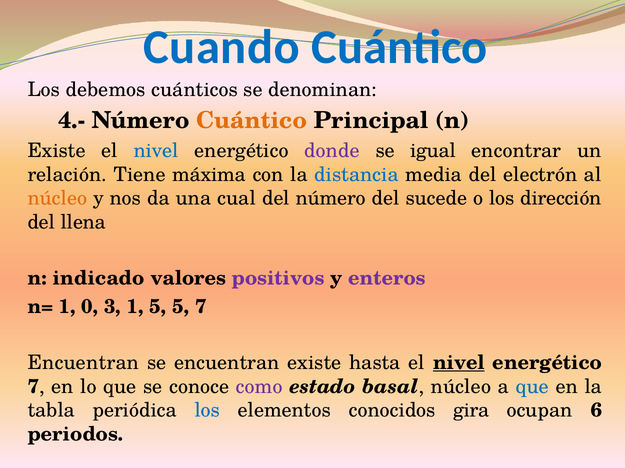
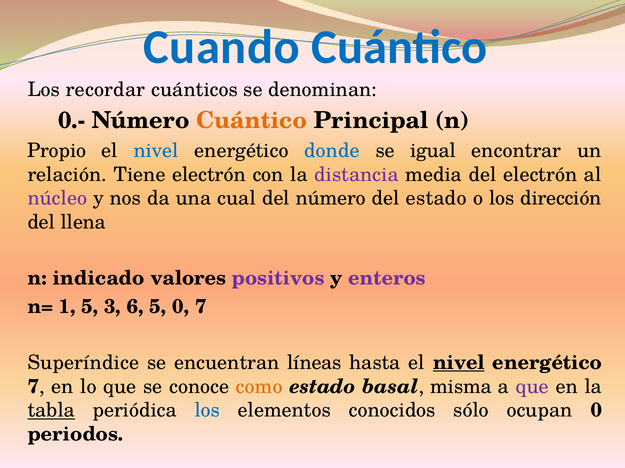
debemos: debemos -> recordar (106, 90)
4.-: 4.- -> 0.- (72, 121)
Existe: Existe -> Propio (57, 151)
donde colour: purple -> blue (332, 151)
Tiene máxima: máxima -> electrón (209, 175)
distancia colour: blue -> purple (357, 175)
núcleo colour: orange -> purple (57, 199)
del sucede: sucede -> estado (436, 199)
1 0: 0 -> 5 (90, 307)
3 1: 1 -> 6 (135, 307)
5 5: 5 -> 0 (181, 307)
Encuentran: Encuentran -> Superíndice (83, 363)
encuentran existe: existe -> líneas (314, 363)
como colour: purple -> orange (259, 387)
basal núcleo: núcleo -> misma (461, 387)
que colour: blue -> purple (532, 387)
tabla underline: none -> present (51, 411)
gira: gira -> sólo (471, 411)
ocupan 6: 6 -> 0 (597, 411)
